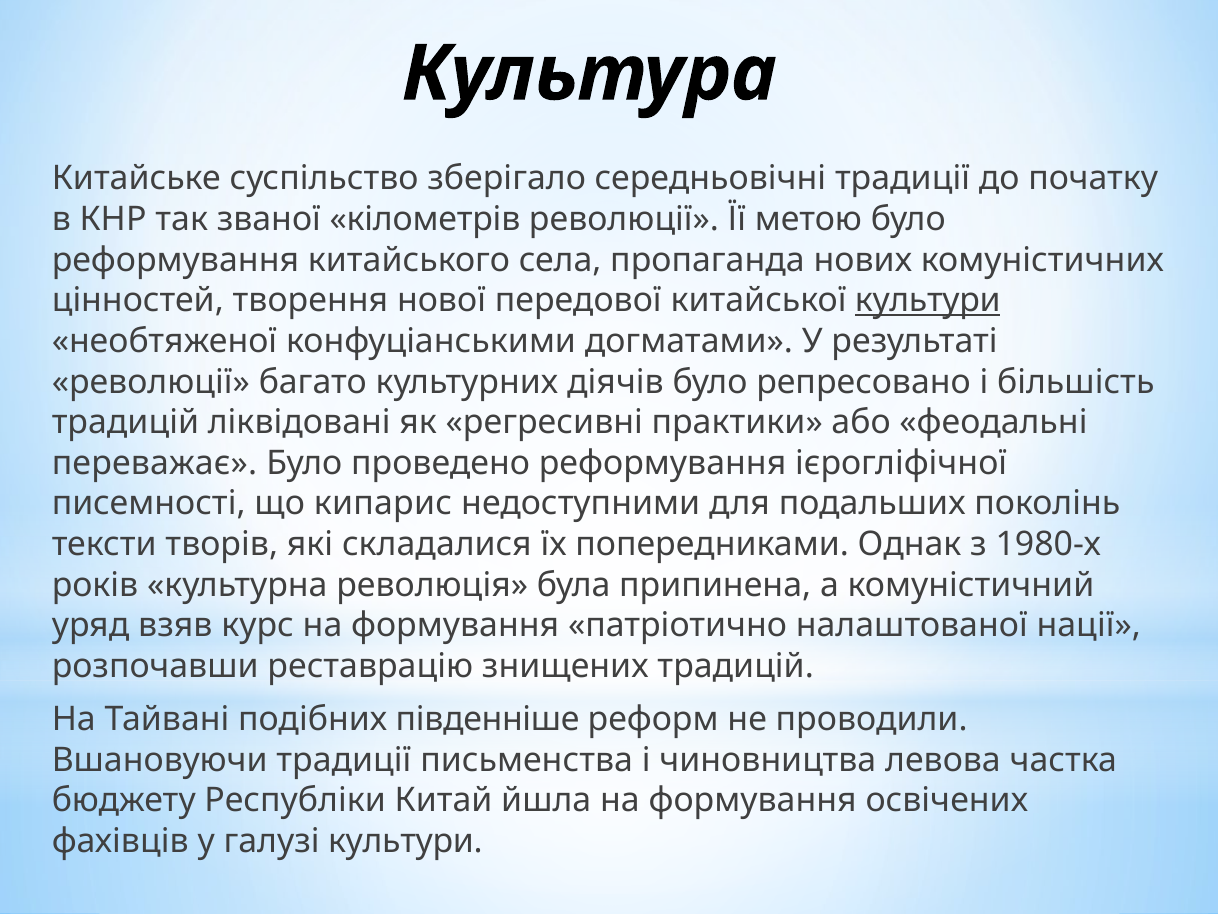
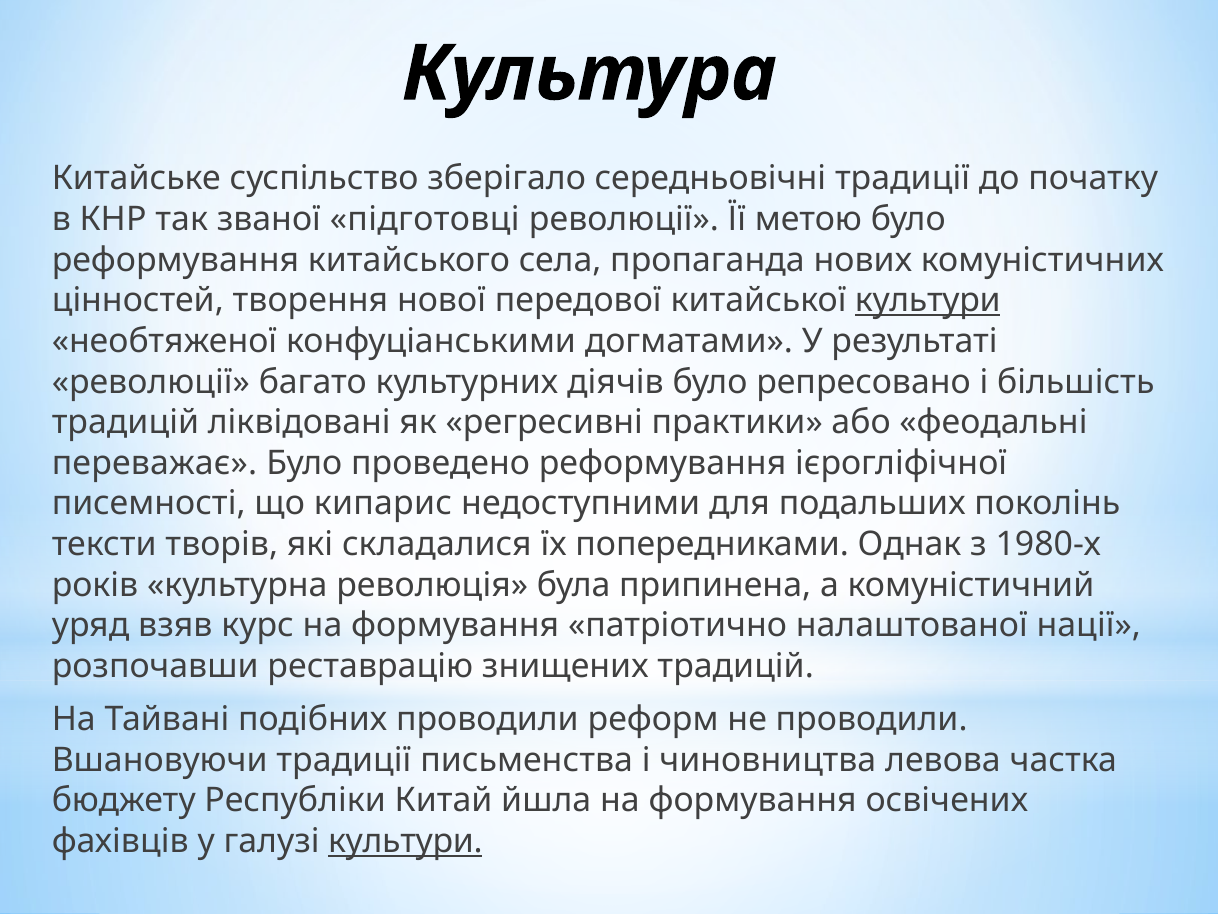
кілометрів: кілометрів -> підготовці (425, 219)
подібних південніше: південніше -> проводили (487, 719)
культури underline: none -> present (405, 841)
